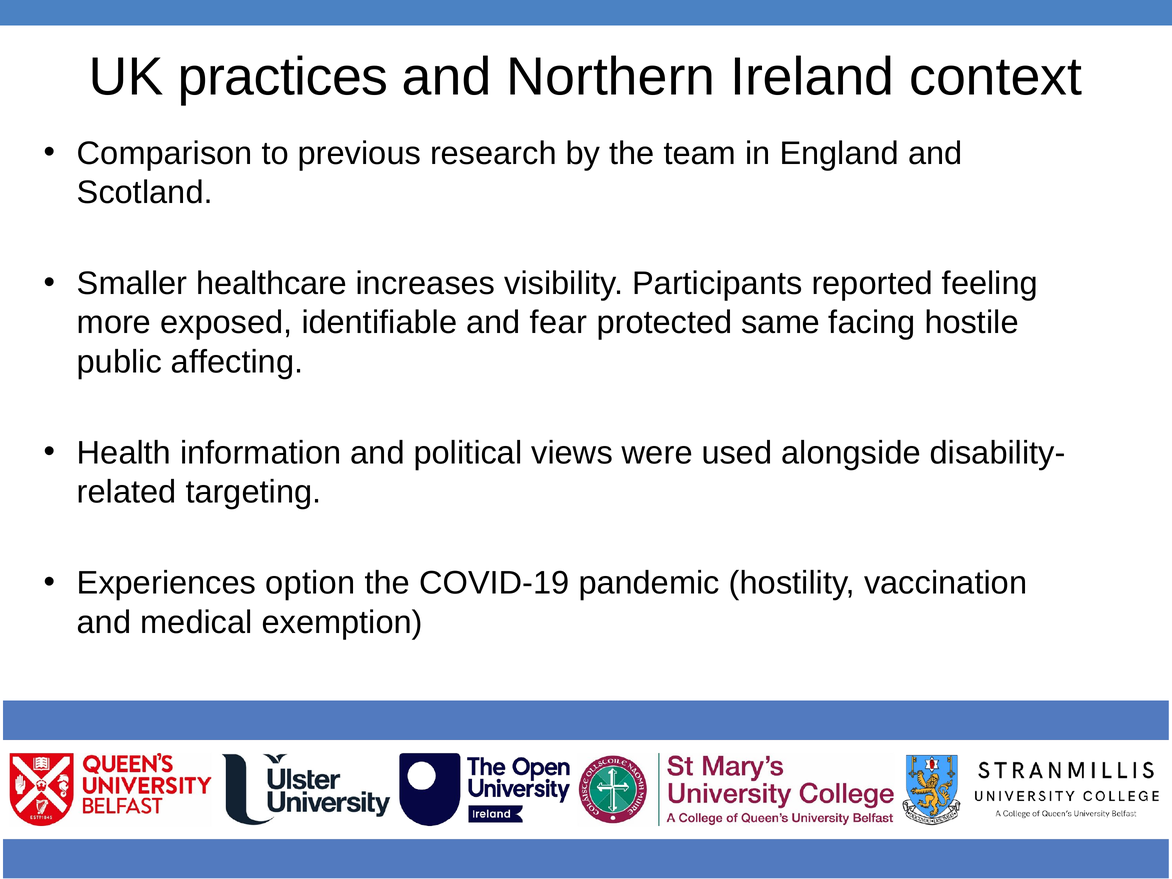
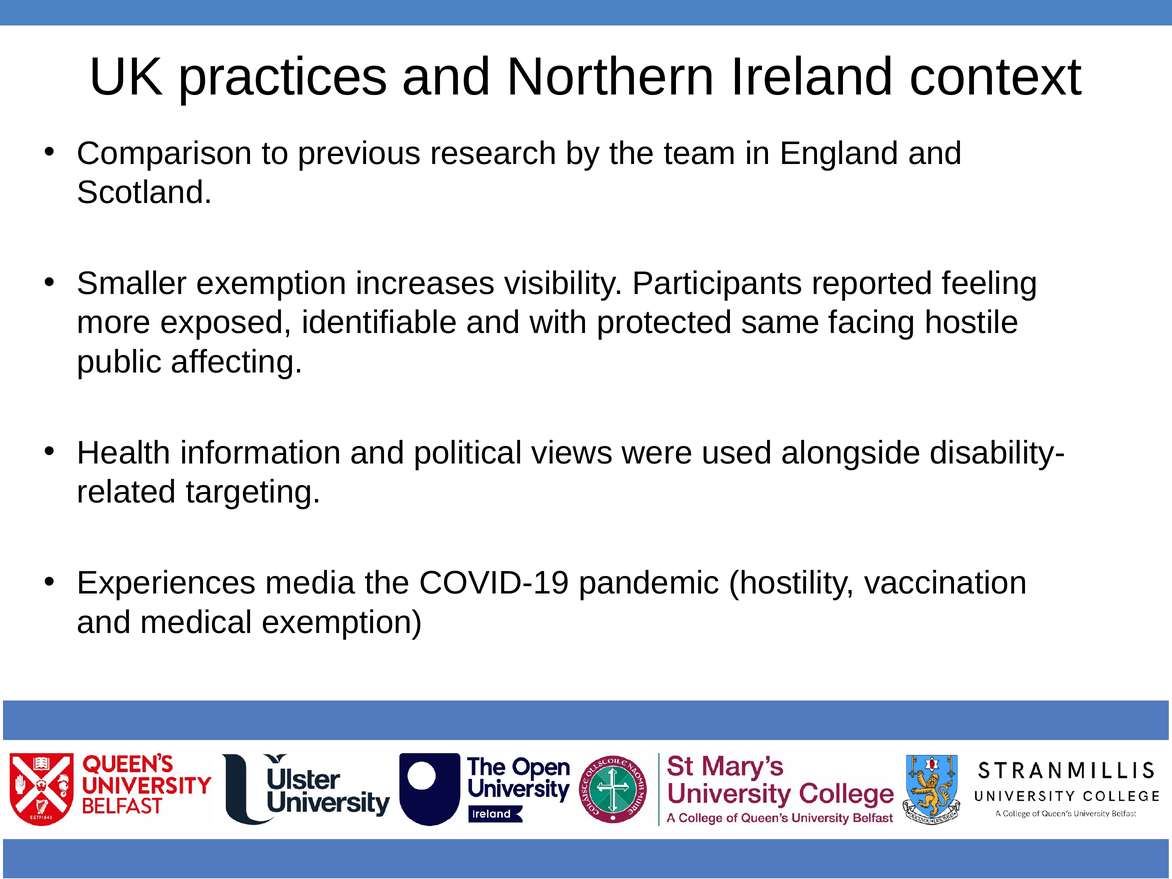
Smaller healthcare: healthcare -> exemption (272, 284)
fear: fear -> with (559, 323)
option: option -> media (310, 583)
